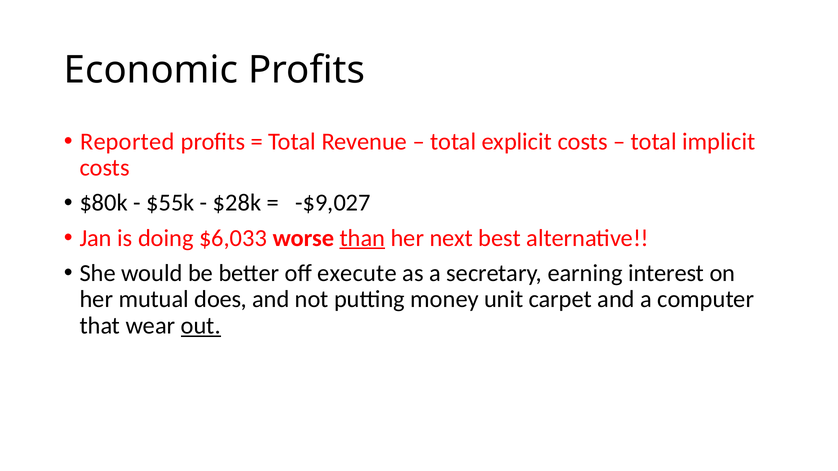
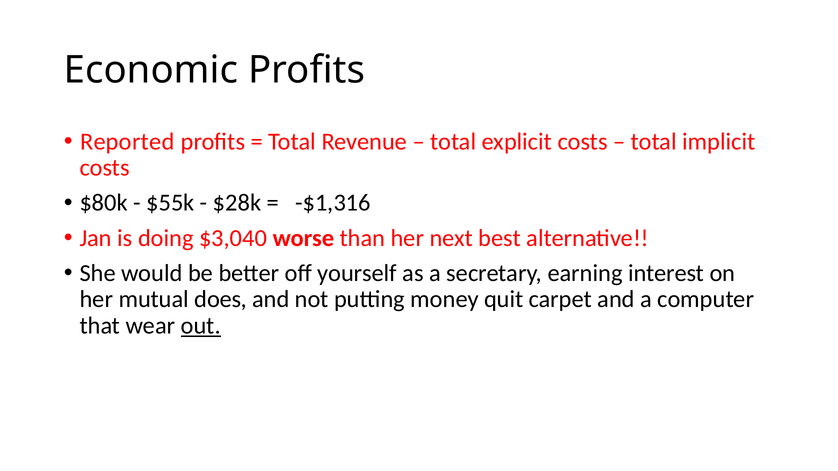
-$9,027: -$9,027 -> -$1,316 (333, 203)
$6,033: $6,033 -> $3,040 (233, 238)
than underline: present -> none (362, 238)
execute: execute -> yourself (357, 273)
unit: unit -> quit (504, 300)
